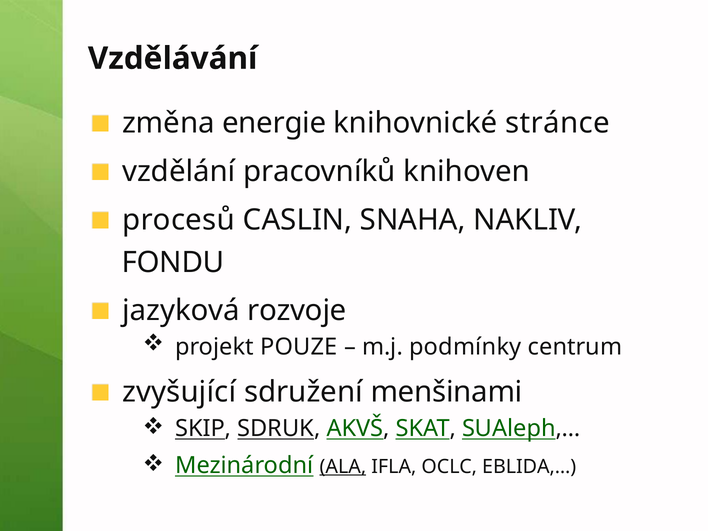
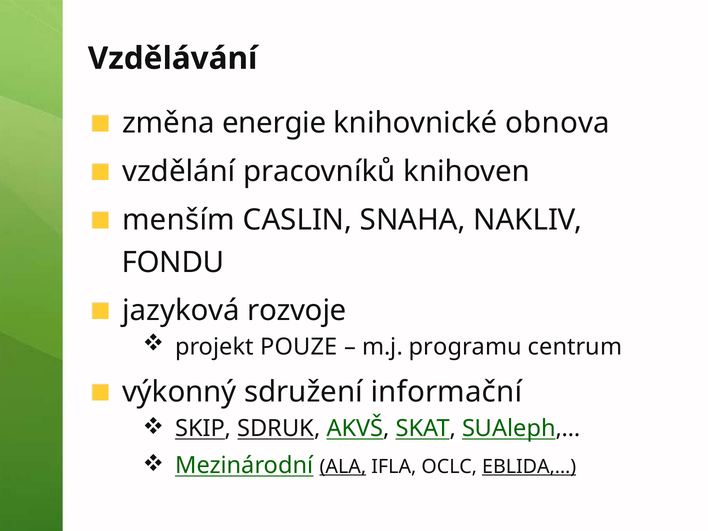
stránce: stránce -> obnova (558, 123)
procesů: procesů -> menším (179, 220)
podmínky: podmínky -> programu (465, 347)
zvyšující: zvyšující -> výkonný (179, 392)
menšinami: menšinami -> informační (446, 392)
EBLIDA,… underline: none -> present (529, 467)
